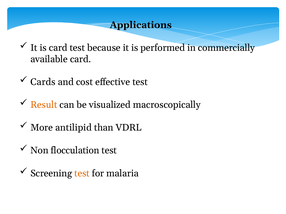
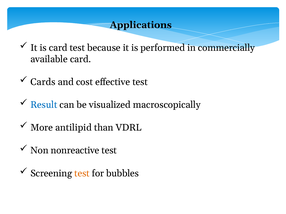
Result colour: orange -> blue (44, 105)
flocculation: flocculation -> nonreactive (75, 151)
malaria: malaria -> bubbles (123, 174)
